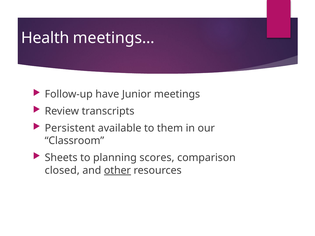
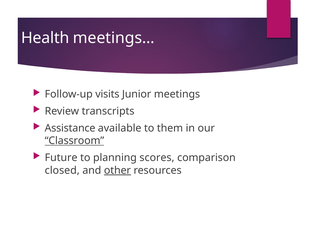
have: have -> visits (107, 94)
Persistent: Persistent -> Assistance (70, 128)
Classroom underline: none -> present (74, 141)
Sheets: Sheets -> Future (61, 158)
